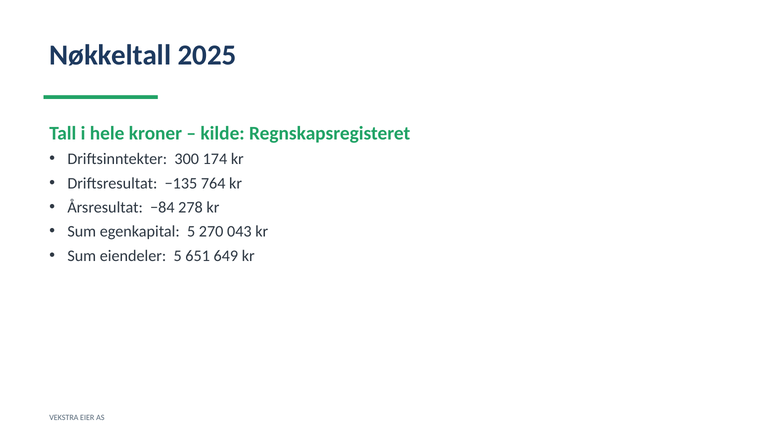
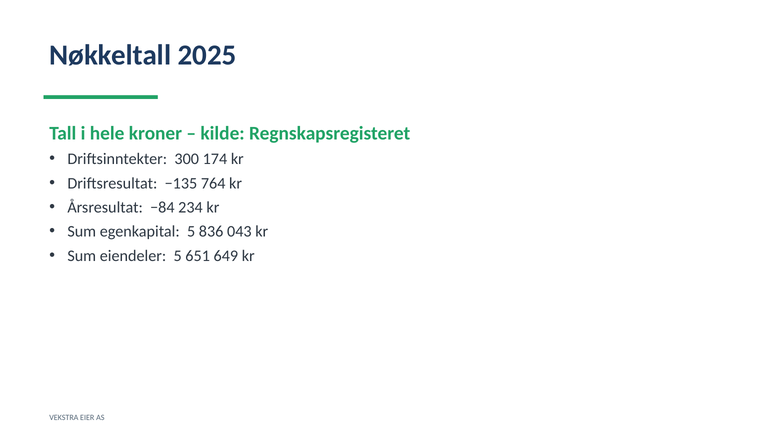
278: 278 -> 234 (190, 208)
270: 270 -> 836 (211, 232)
